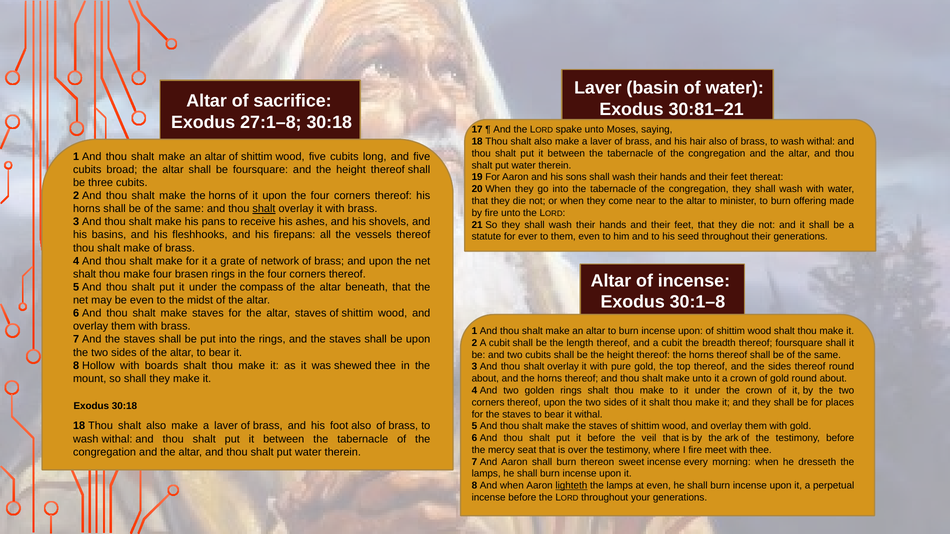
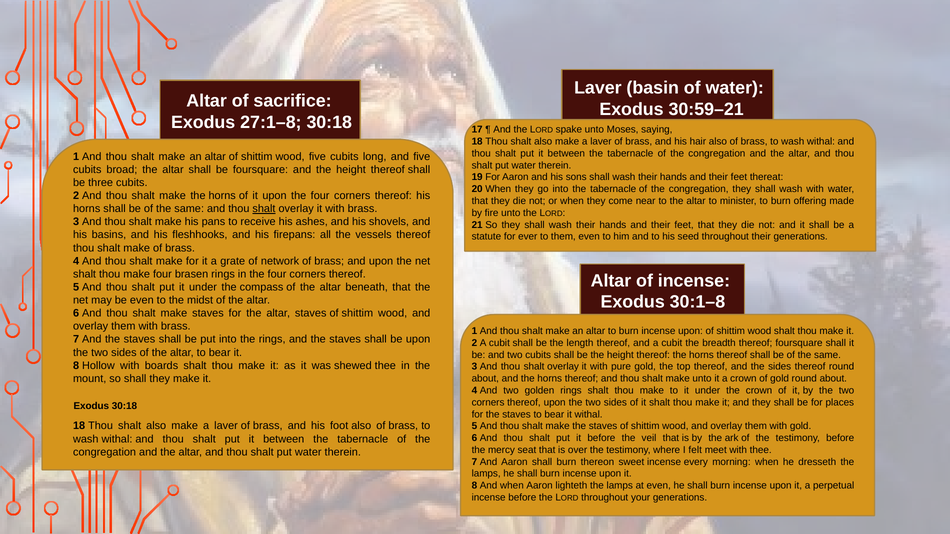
30:81–21: 30:81–21 -> 30:59–21 (706, 109)
I fire: fire -> felt (695, 450)
lighteth underline: present -> none (571, 486)
